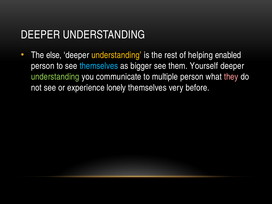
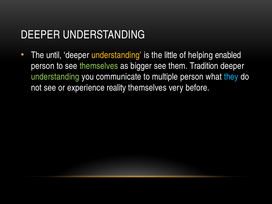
else: else -> until (54, 55)
rest: rest -> little (171, 55)
themselves colour: light blue -> light green (99, 66)
Yourself: Yourself -> Tradition (204, 66)
they colour: pink -> light blue (231, 77)
lonely: lonely -> reality (116, 88)
